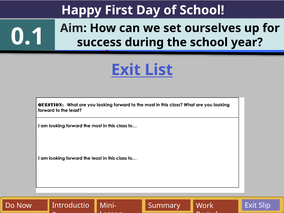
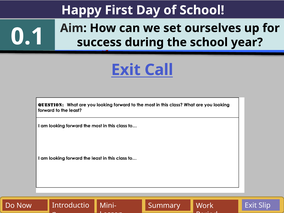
List: List -> Call (159, 70)
